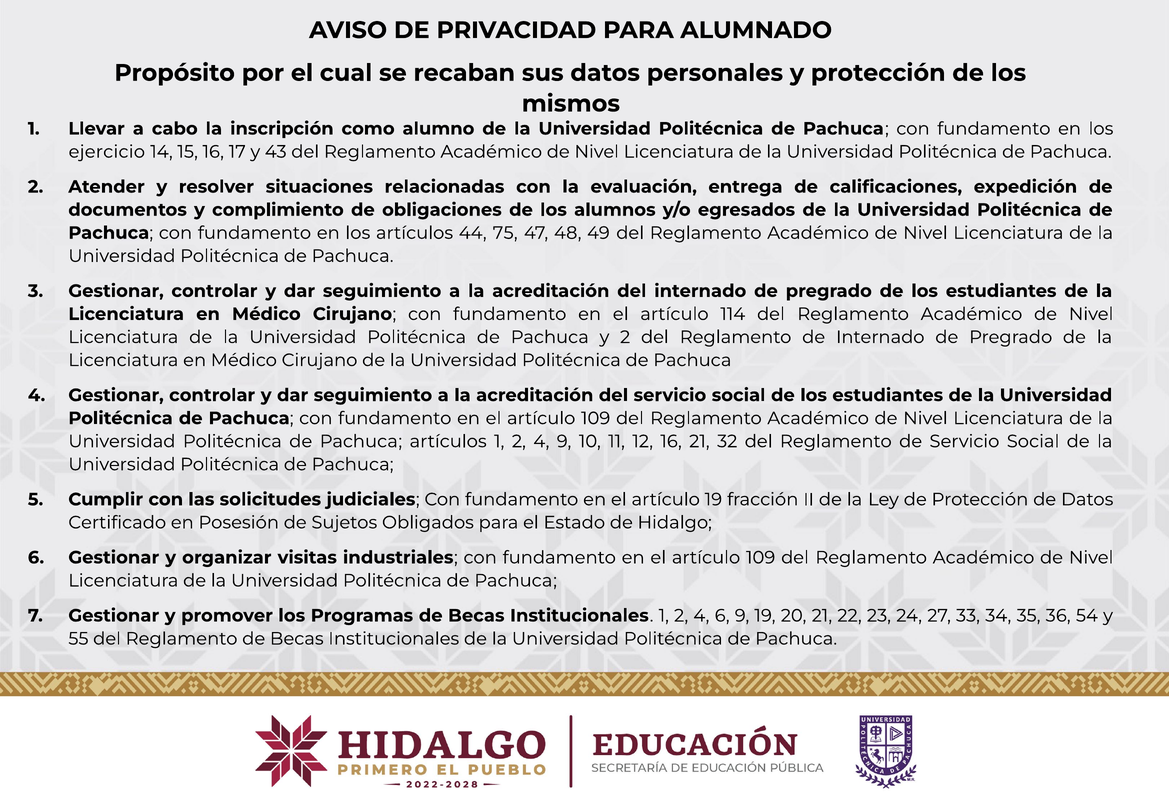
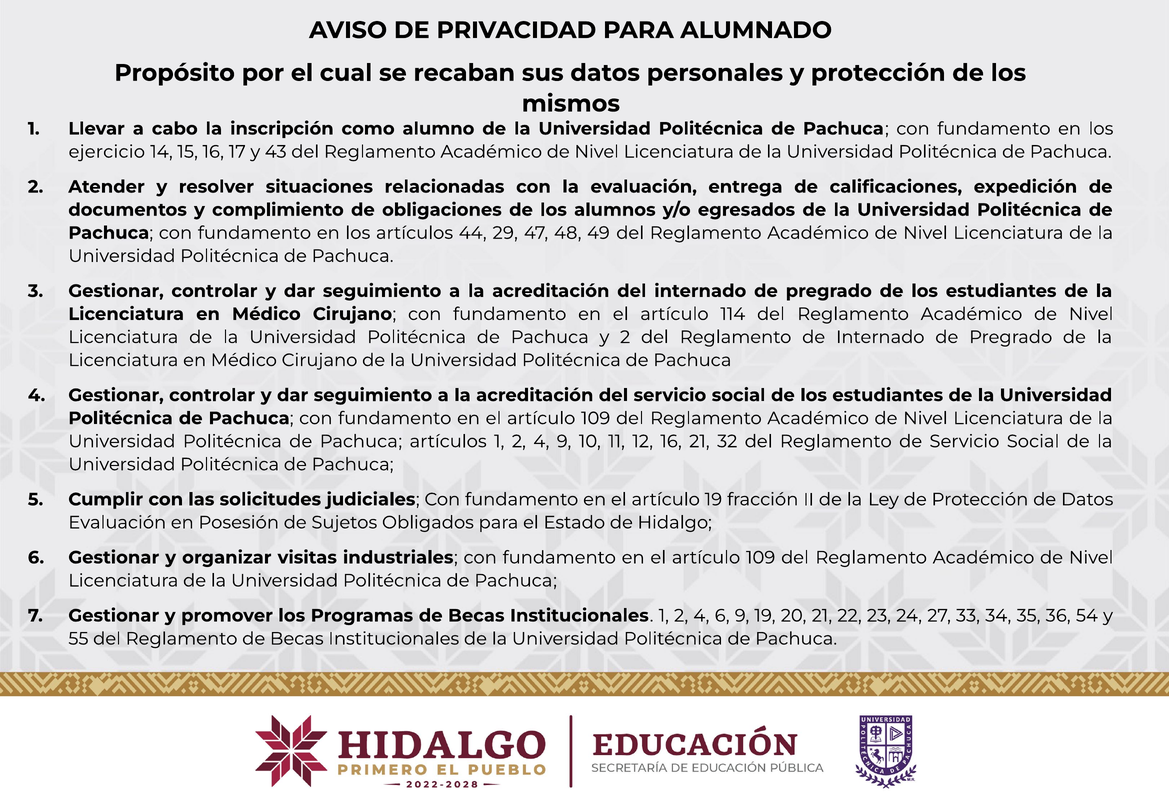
75: 75 -> 29 (505, 233)
Certificado: Certificado -> Evaluación (117, 523)
